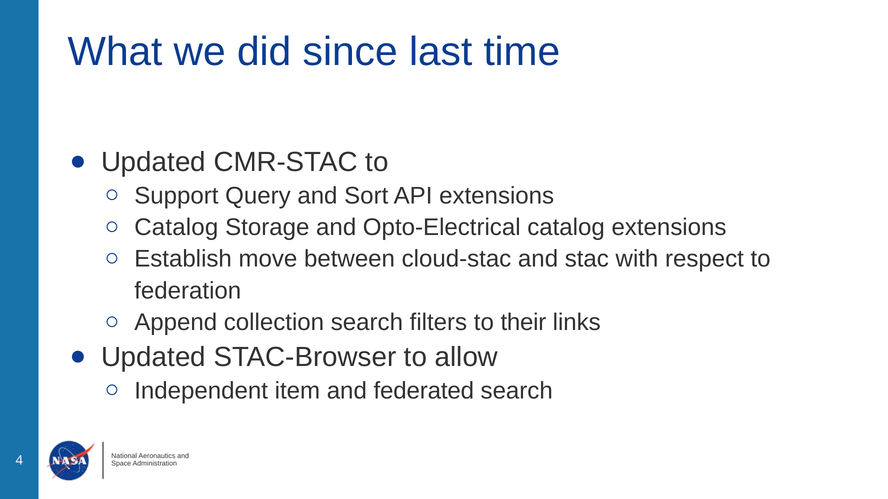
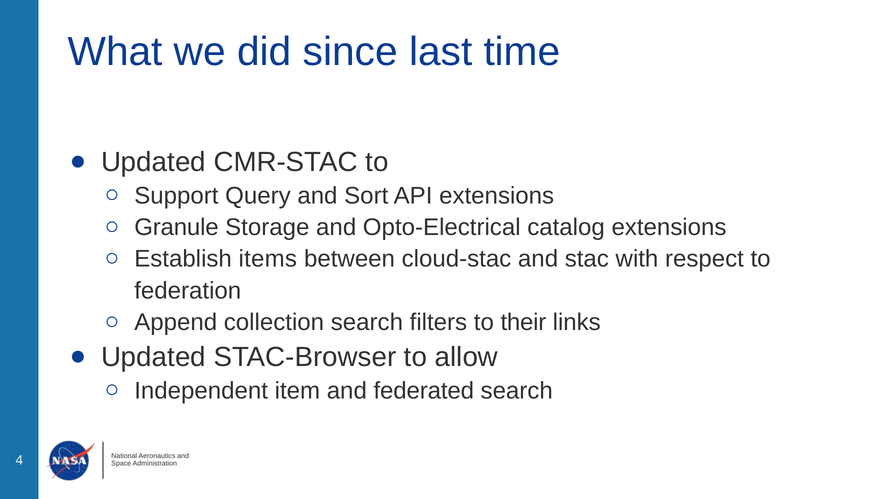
Catalog: Catalog -> Granule (176, 228)
move: move -> items (268, 259)
